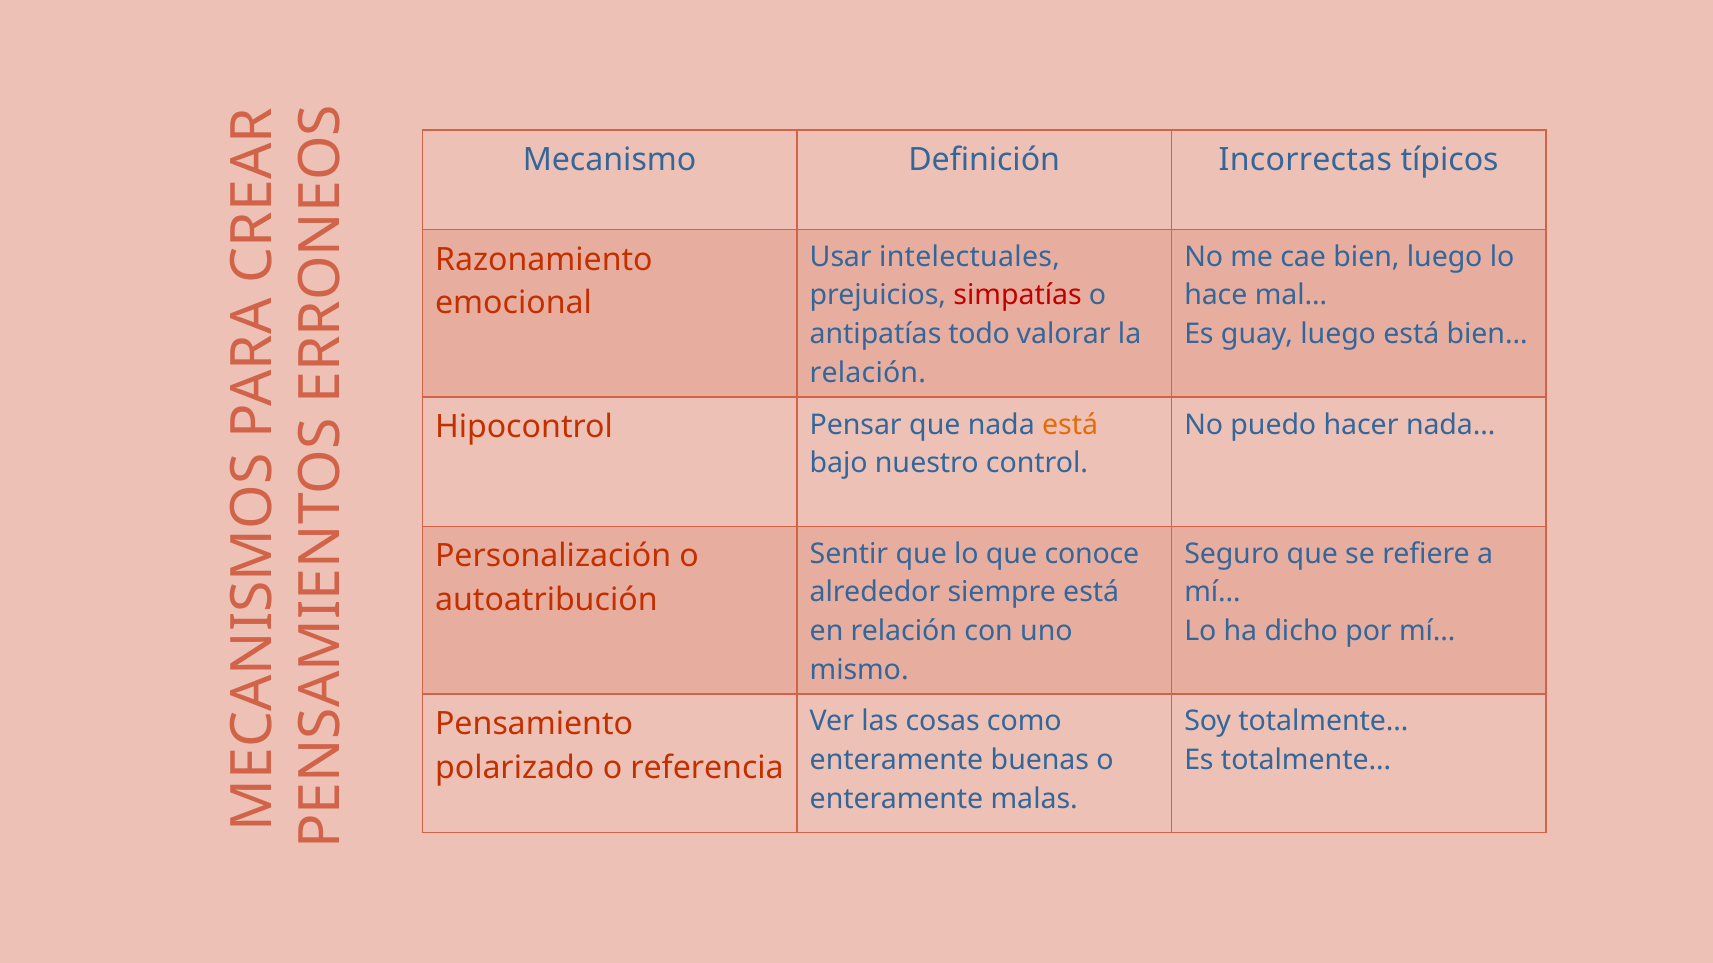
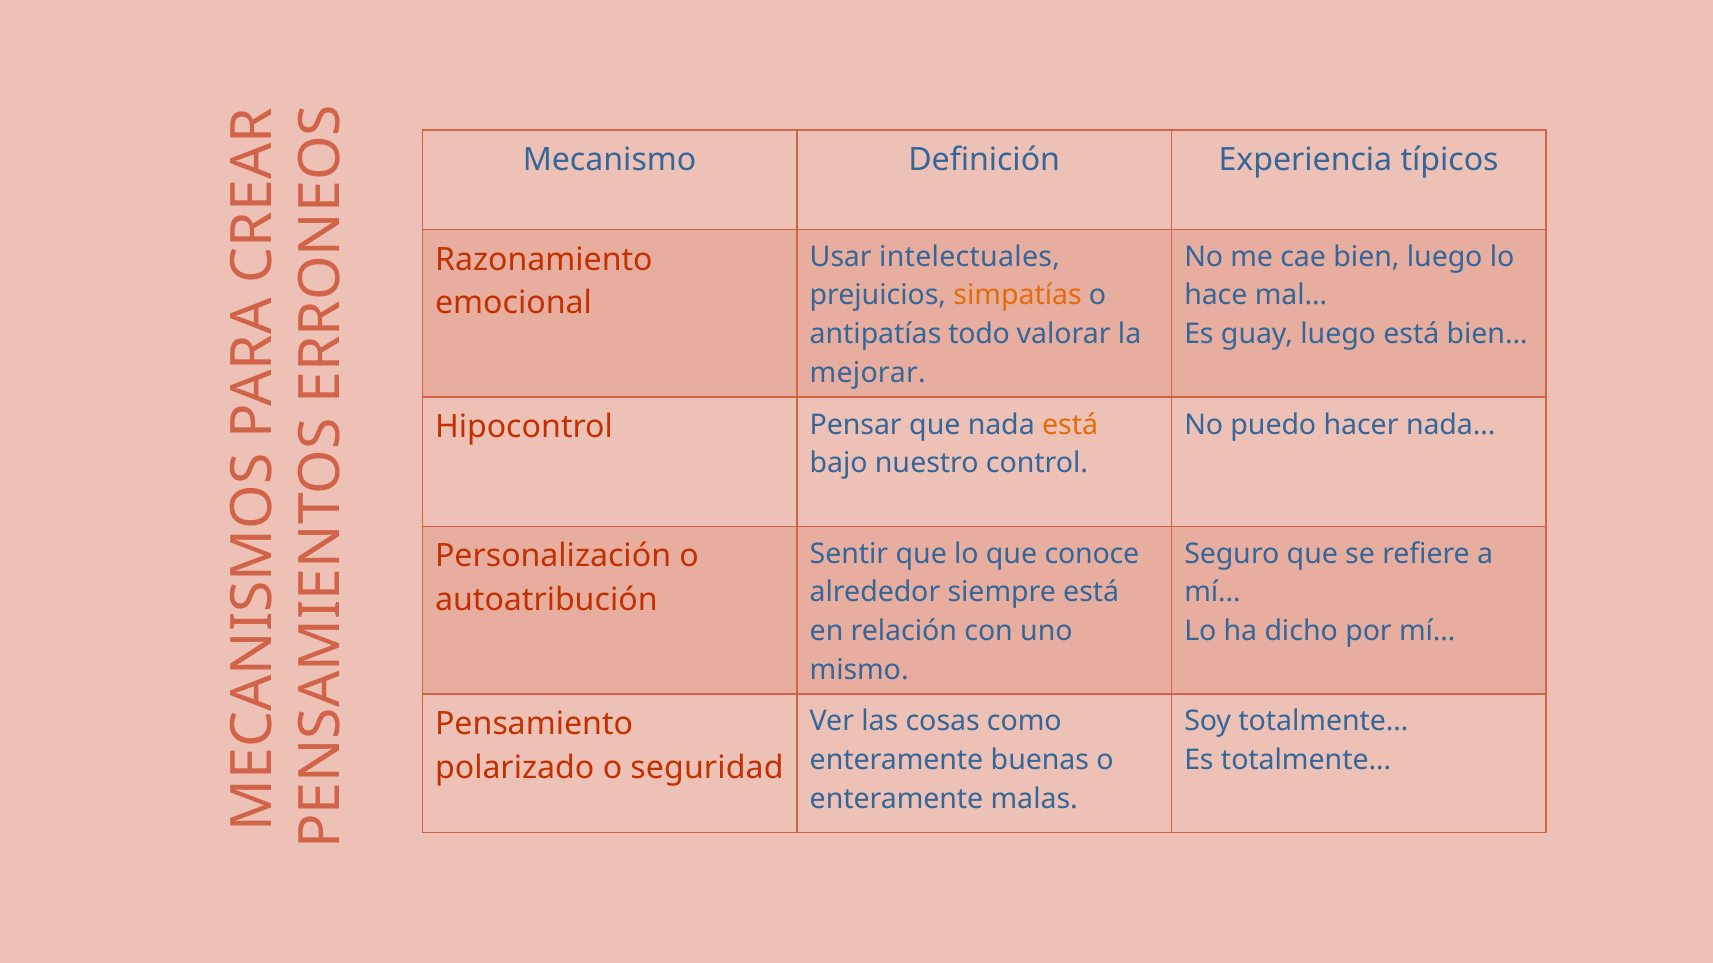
Incorrectas: Incorrectas -> Experiencia (1305, 160)
simpatías colour: red -> orange (1018, 296)
relación: relación -> mejorar (868, 373)
referencia: referencia -> seguridad (707, 768)
